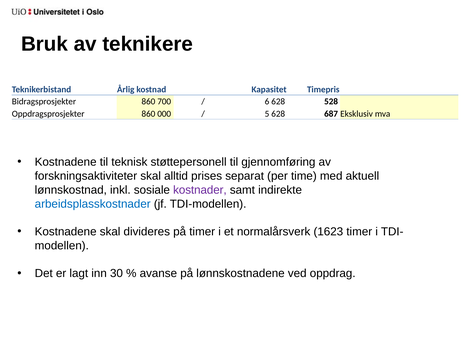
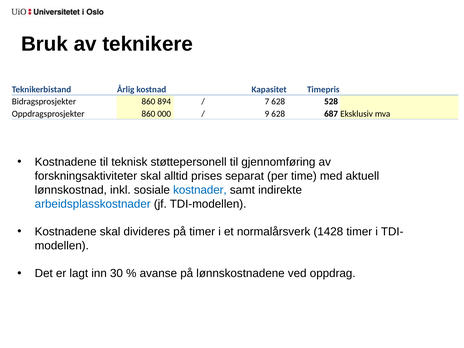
700: 700 -> 894 (164, 101)
6: 6 -> 7 (267, 101)
5: 5 -> 9 (267, 114)
kostnader colour: purple -> blue (200, 190)
1623: 1623 -> 1428 (328, 232)
